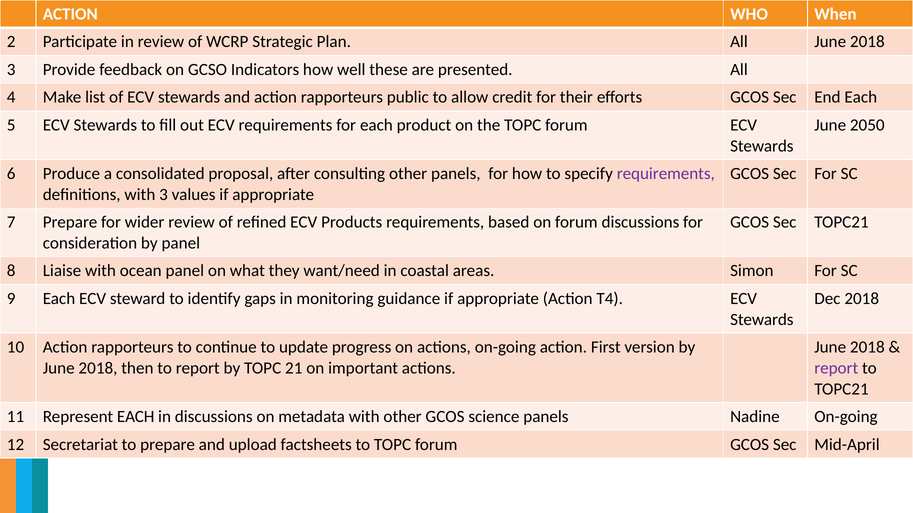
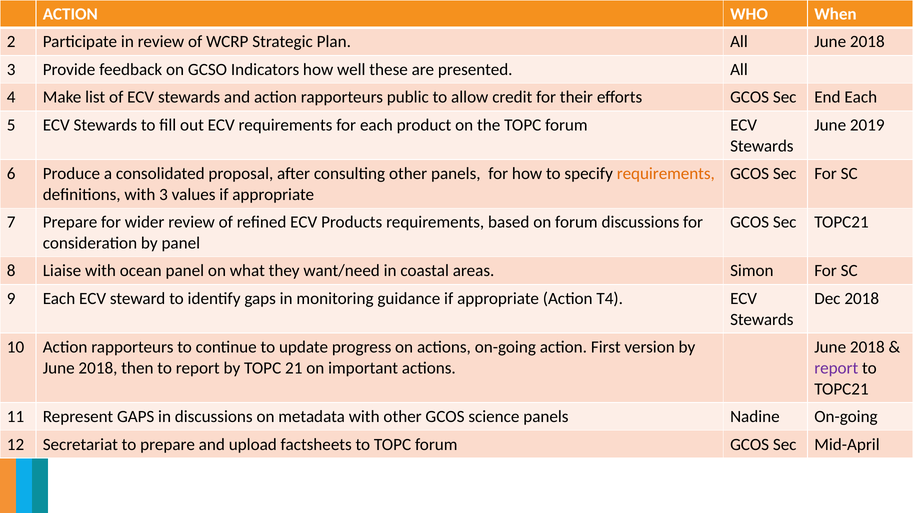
2050: 2050 -> 2019 (867, 125)
requirements colour: purple -> orange (666, 174)
Represent EACH: EACH -> GAPS (136, 417)
